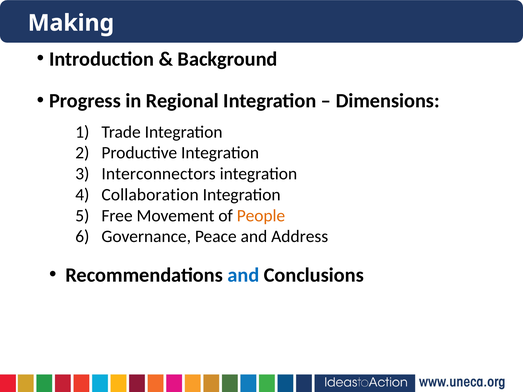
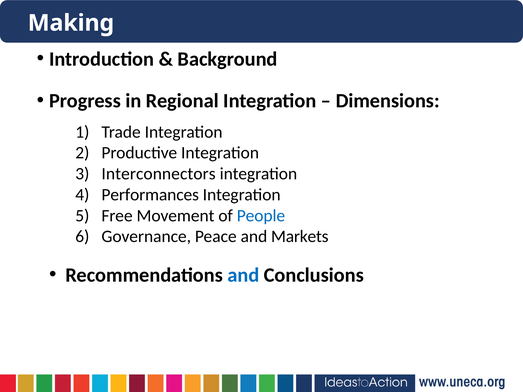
Collaboration: Collaboration -> Performances (150, 195)
People colour: orange -> blue (261, 216)
Address: Address -> Markets (300, 237)
